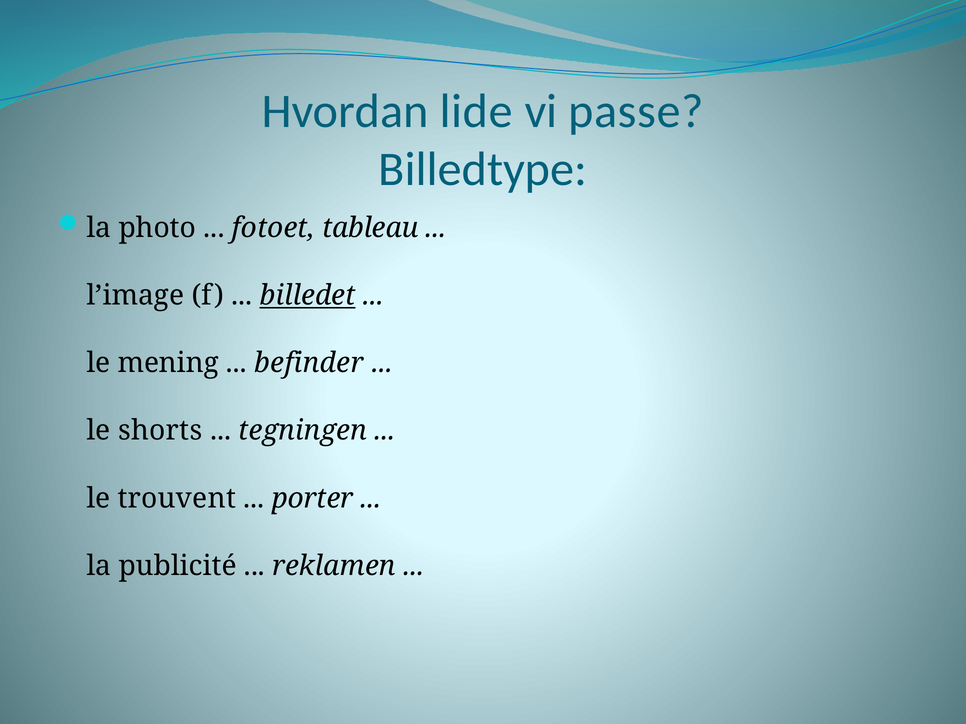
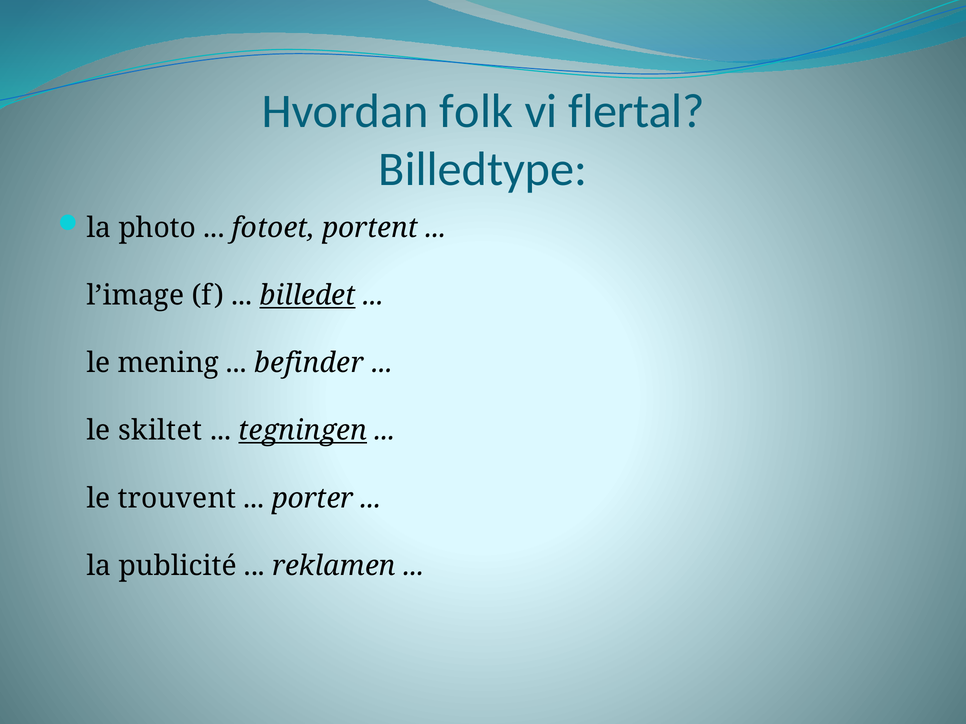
lide: lide -> folk (476, 112)
passe: passe -> flertal (636, 112)
tableau: tableau -> portent (370, 228)
shorts: shorts -> skiltet (160, 431)
tegningen underline: none -> present (303, 431)
